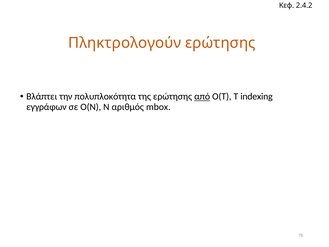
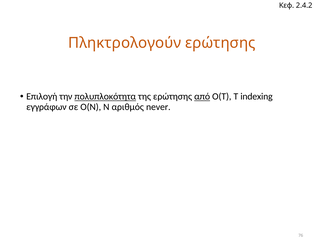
Βλάπτει: Βλάπτει -> Επιλογή (42, 96)
πολυπλοκότητα underline: none -> present (105, 96)
mbox: mbox -> never (158, 107)
